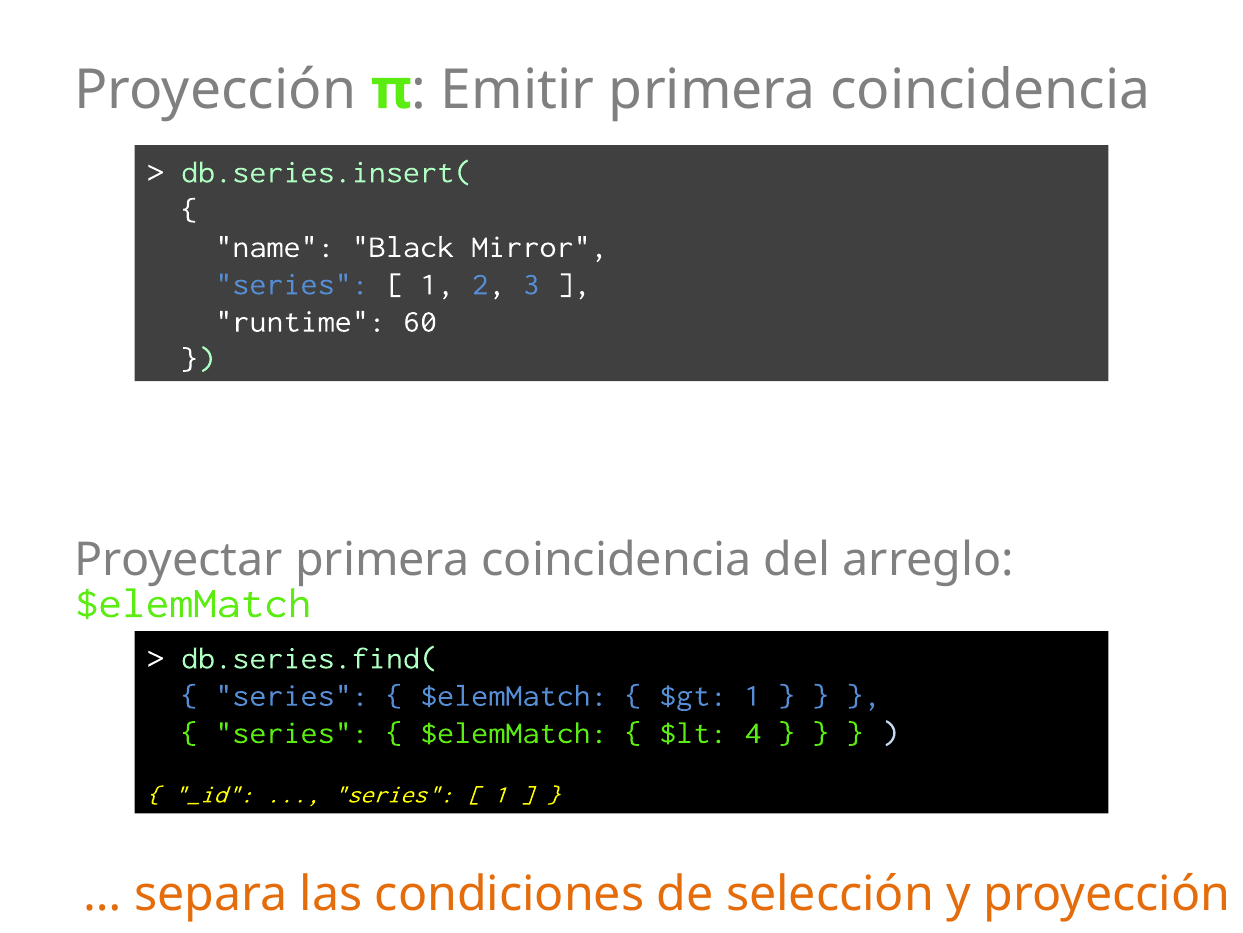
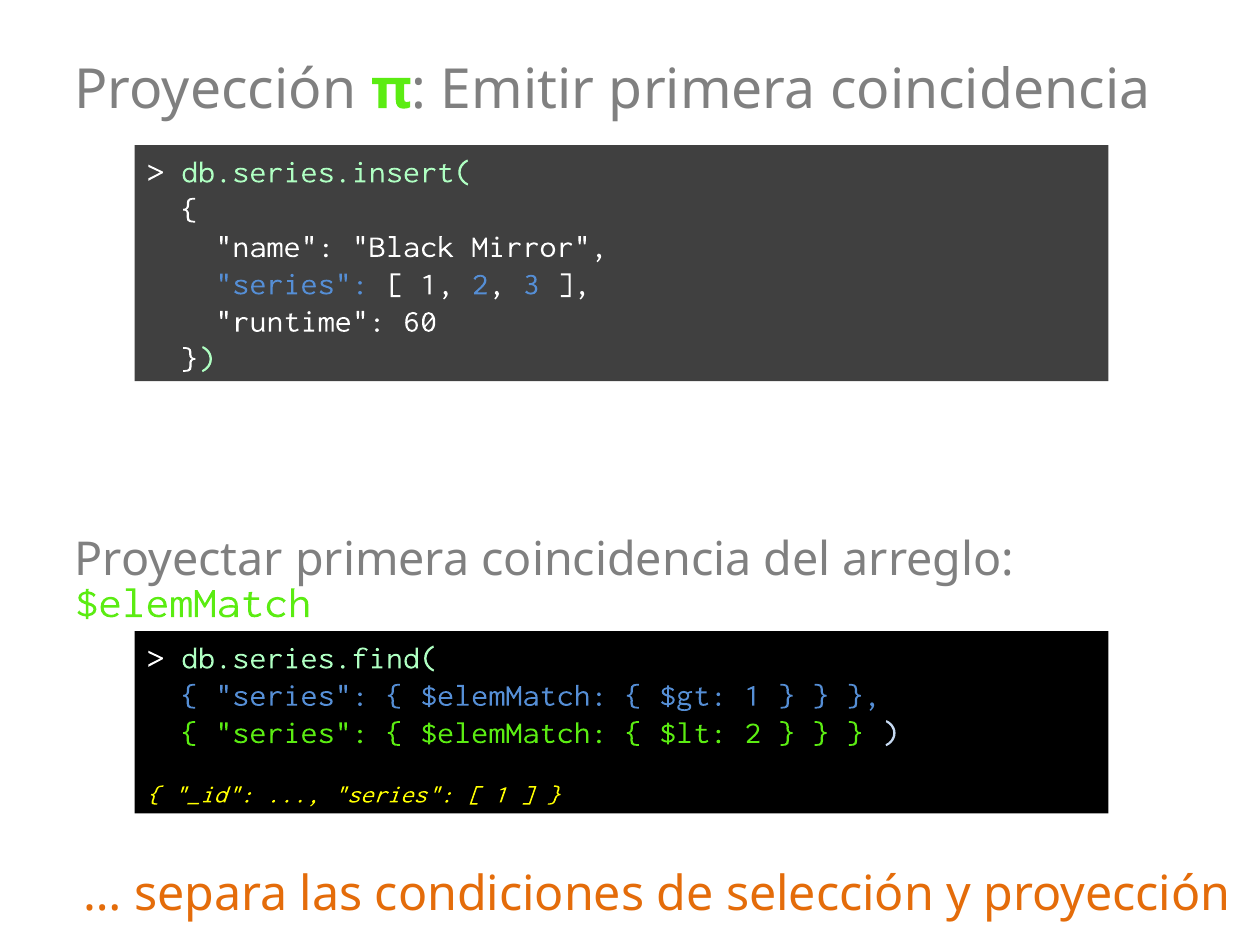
$lt 4: 4 -> 2 (753, 732)
